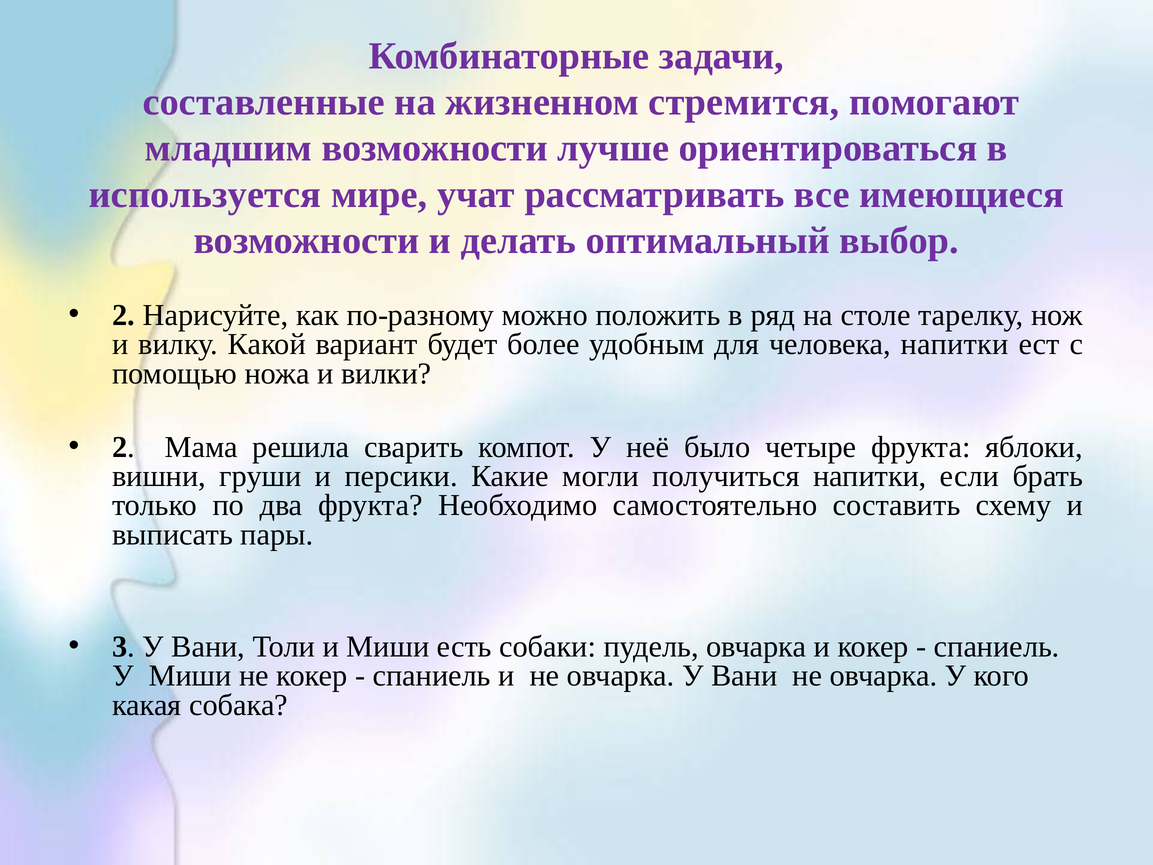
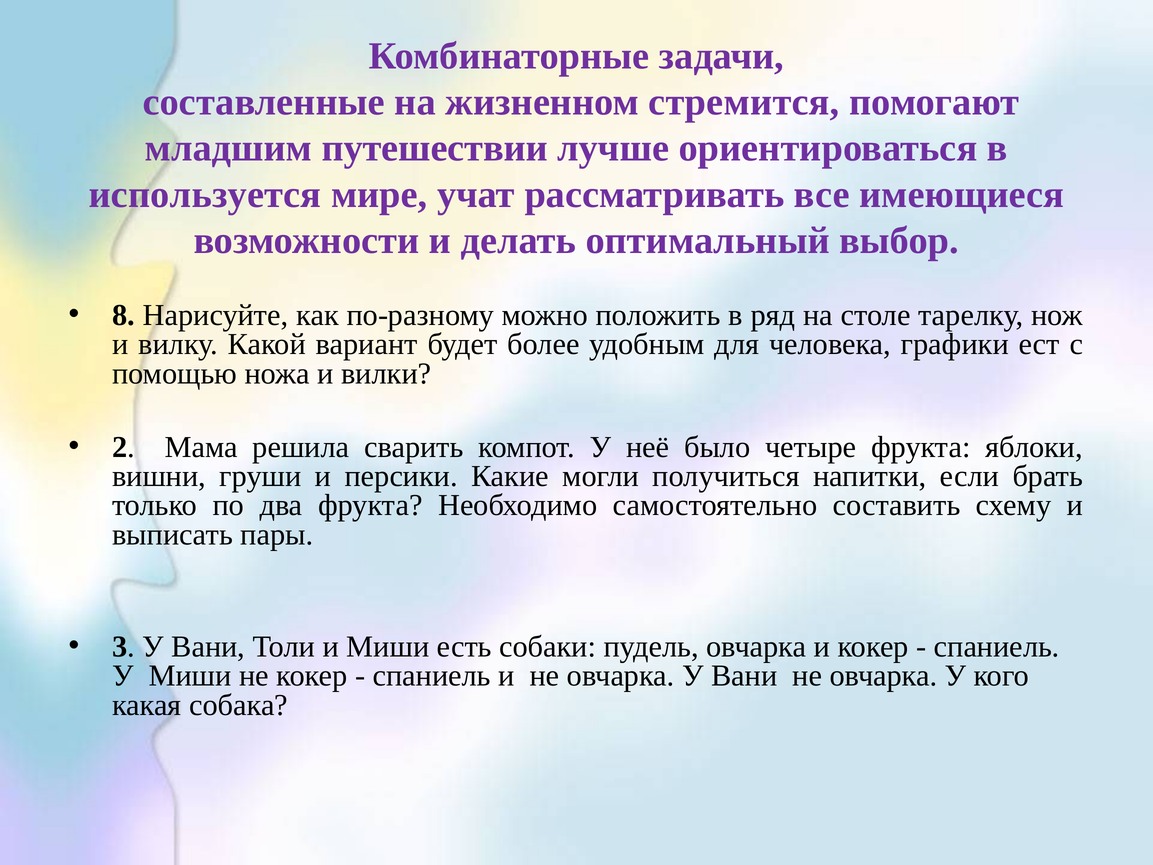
младшим возможности: возможности -> путешествии (435, 148)
2: 2 -> 8 (124, 315)
человека напитки: напитки -> графики (955, 344)
